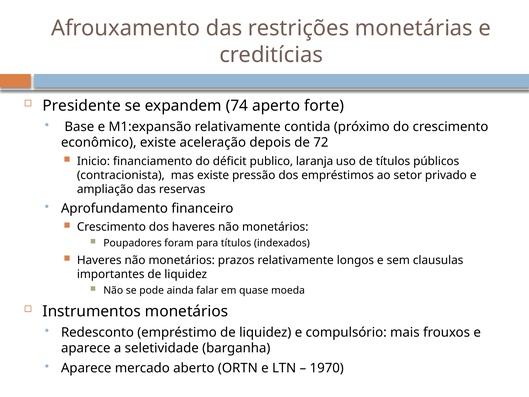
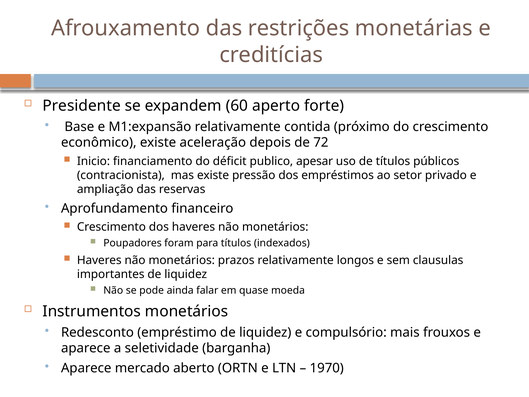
74: 74 -> 60 (237, 106)
laranja: laranja -> apesar (315, 161)
